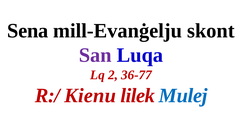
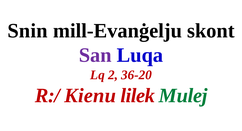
Sena: Sena -> Snin (28, 31)
36-77: 36-77 -> 36-20 (136, 75)
Mulej colour: blue -> green (183, 95)
